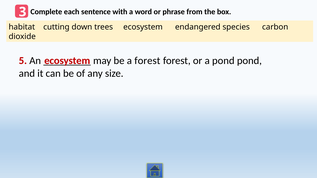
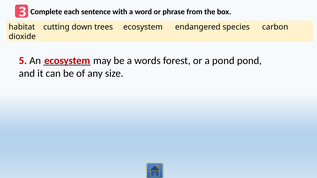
a forest: forest -> words (147, 61)
